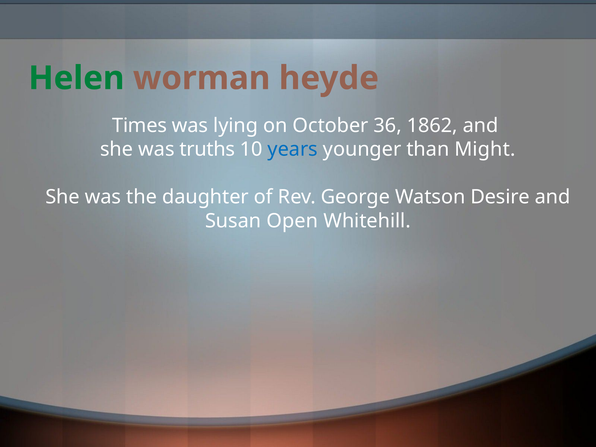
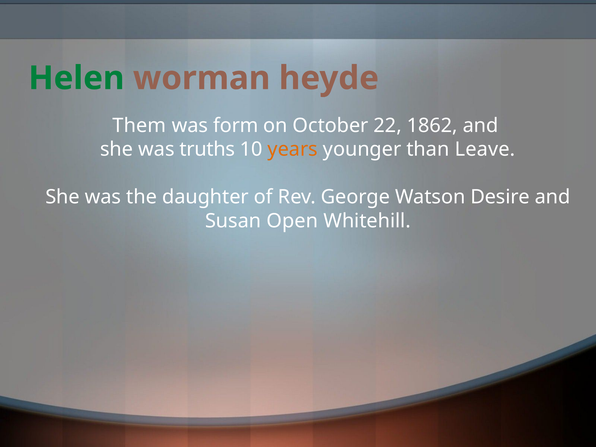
Times: Times -> Them (139, 126)
lying: lying -> form (236, 126)
36: 36 -> 22 (388, 126)
years colour: blue -> orange (293, 149)
Might: Might -> Leave (485, 149)
